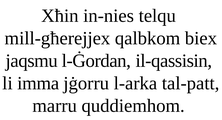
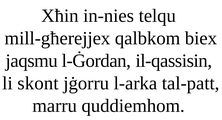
imma: imma -> skont (38, 83)
